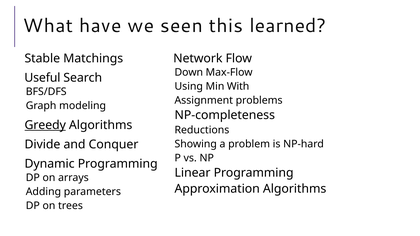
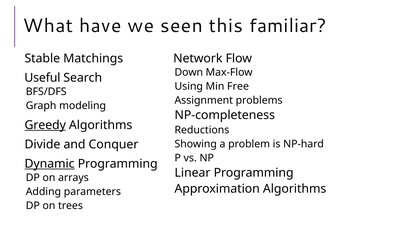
learned: learned -> familiar (288, 26)
With: With -> Free (238, 87)
Dynamic underline: none -> present (50, 164)
